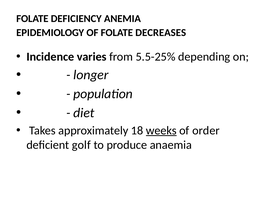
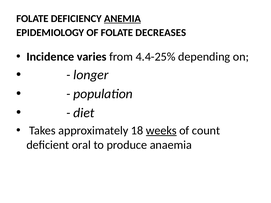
ANEMIA underline: none -> present (122, 19)
5.5-25%: 5.5-25% -> 4.4-25% (156, 57)
order: order -> count (206, 131)
golf: golf -> oral (81, 145)
